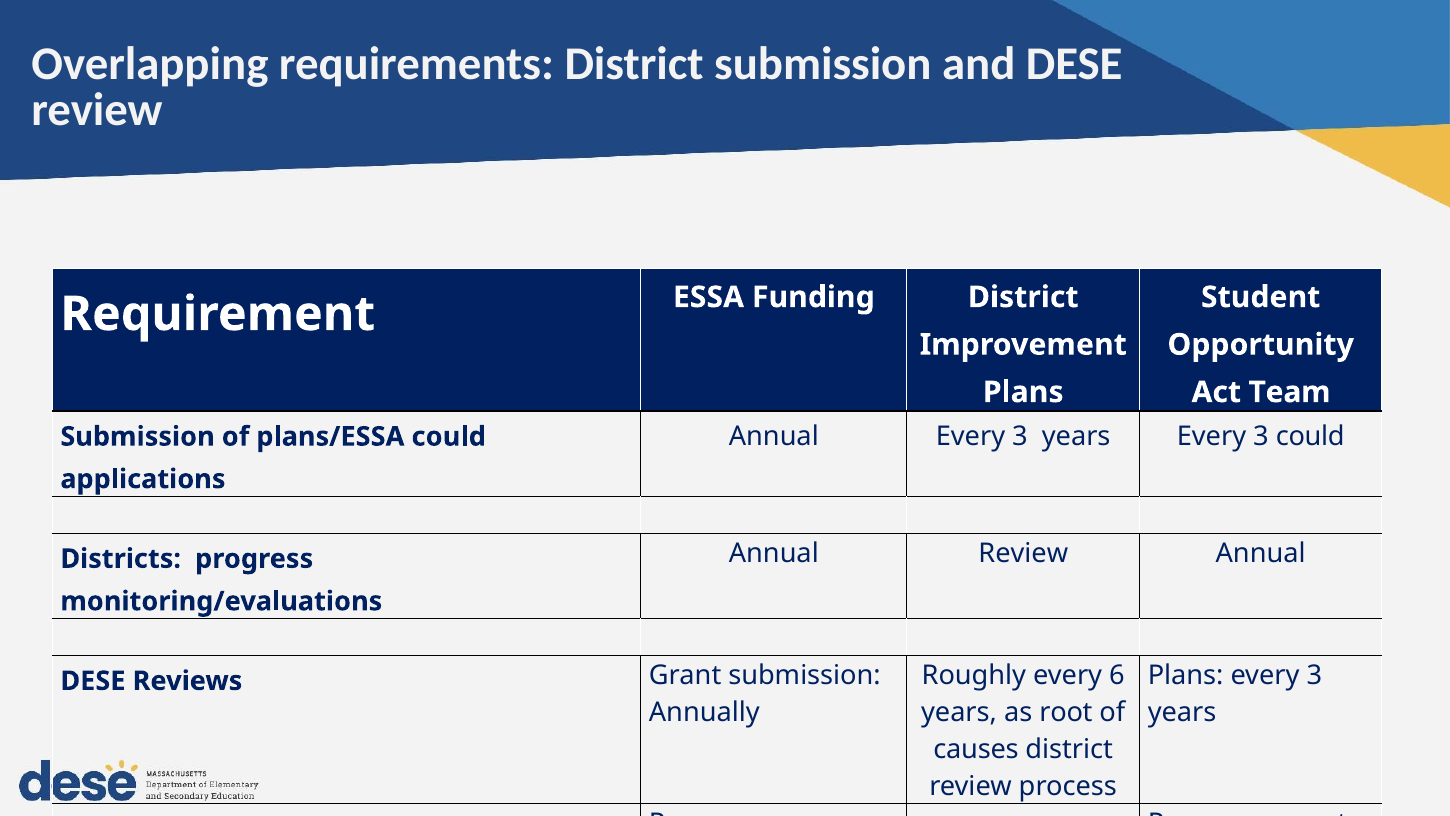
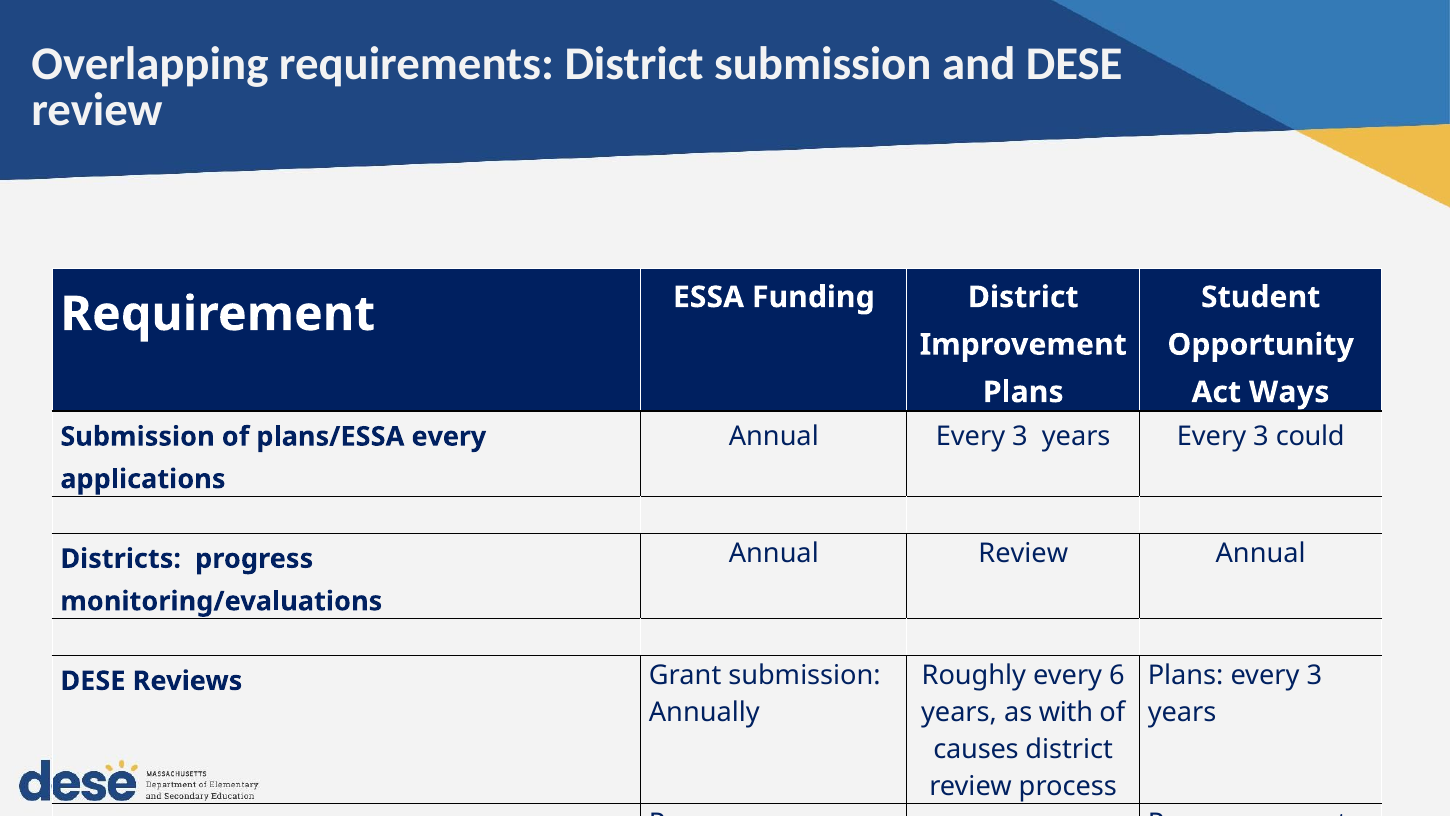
Team: Team -> Ways (1289, 392)
plans/ESSA could: could -> every (449, 436)
root: root -> with (1066, 712)
